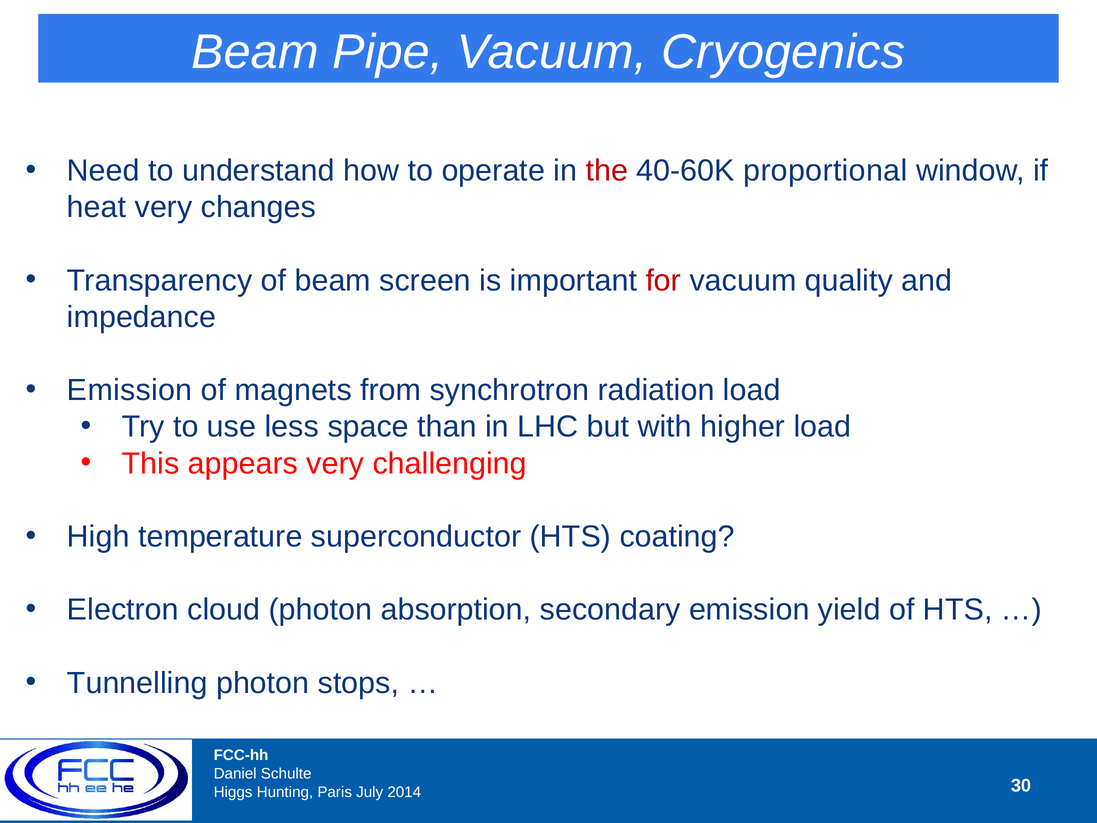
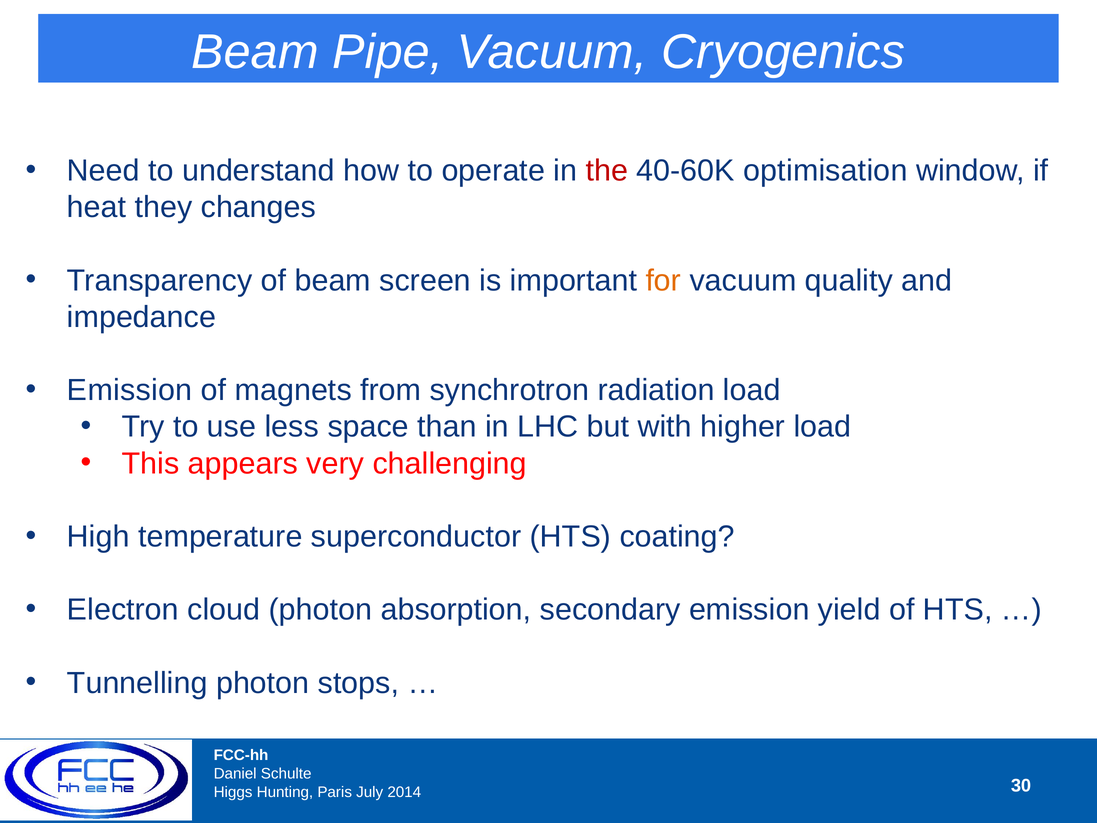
proportional: proportional -> optimisation (825, 171)
heat very: very -> they (164, 207)
for colour: red -> orange (663, 280)
